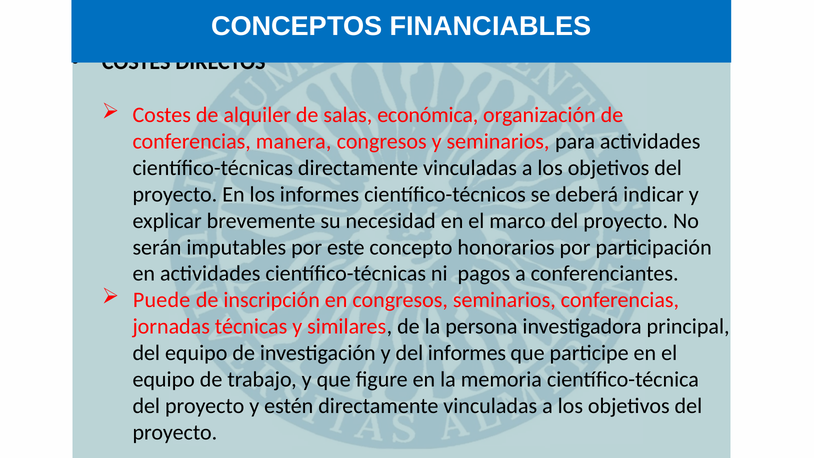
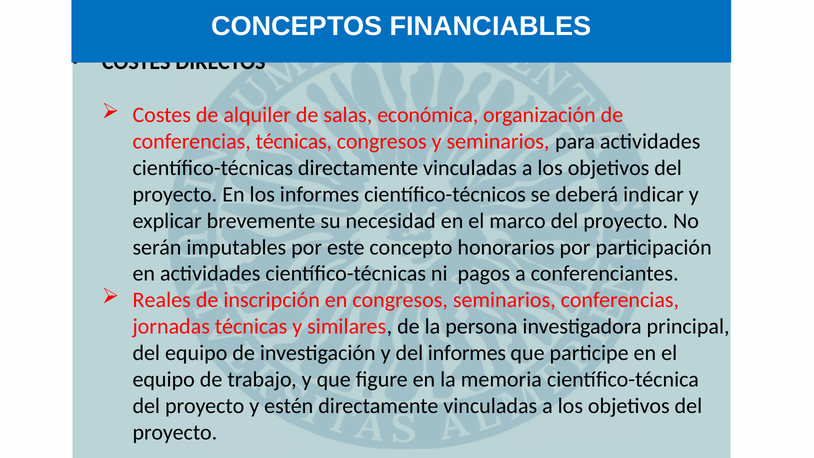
conferencias manera: manera -> técnicas (294, 141)
Puede: Puede -> Reales (162, 300)
